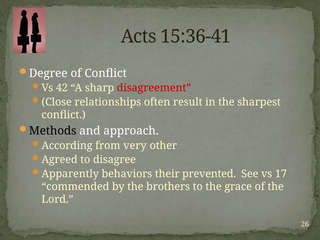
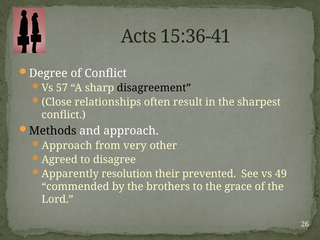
42: 42 -> 57 (62, 88)
disagreement colour: red -> black (154, 88)
According: According -> Approach (67, 146)
behaviors: behaviors -> resolution (127, 174)
17: 17 -> 49 (281, 174)
